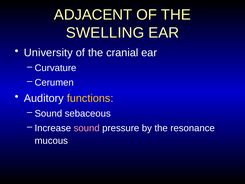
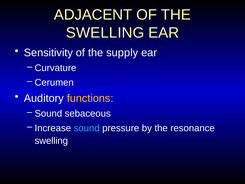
University: University -> Sensitivity (48, 53)
cranial: cranial -> supply (122, 53)
sound colour: pink -> light blue (87, 128)
mucous: mucous -> swelling (51, 140)
